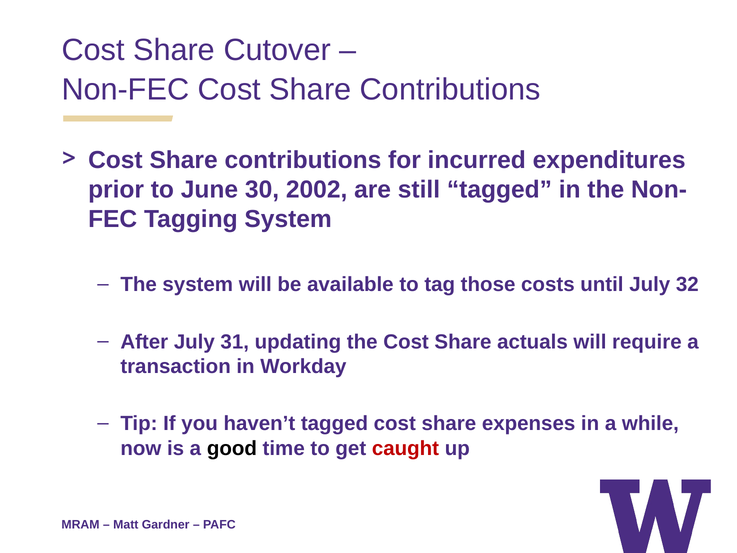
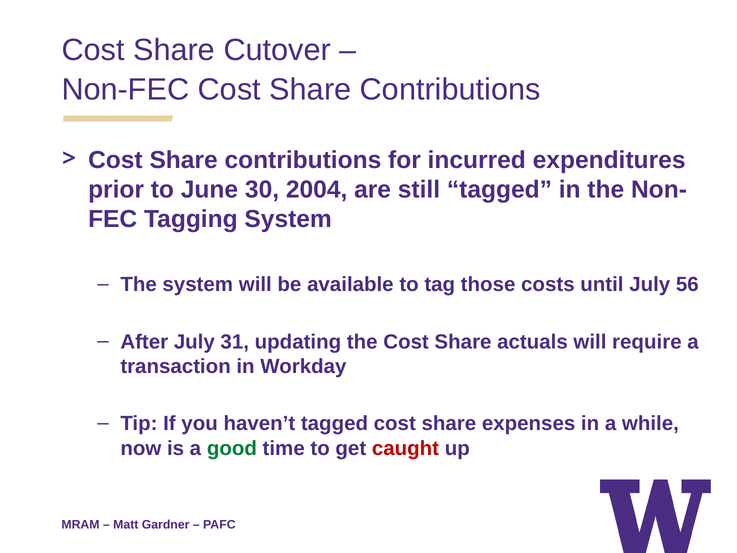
2002: 2002 -> 2004 (317, 190)
32: 32 -> 56 (687, 284)
good colour: black -> green (232, 448)
